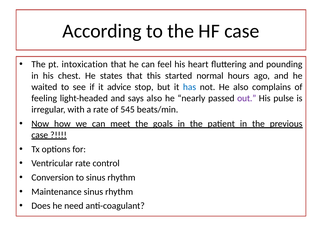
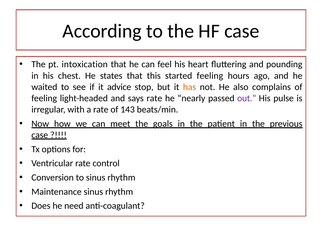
started normal: normal -> feeling (210, 76)
has colour: blue -> orange (190, 87)
says also: also -> rate (154, 98)
545: 545 -> 143 (128, 109)
